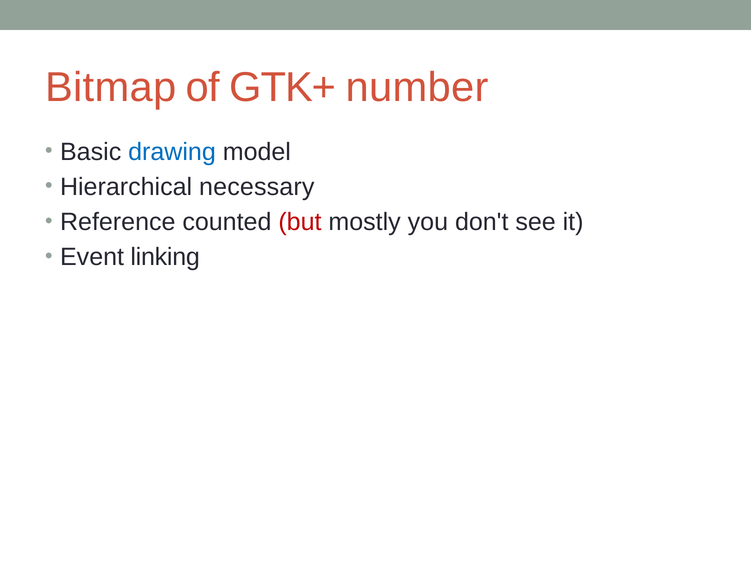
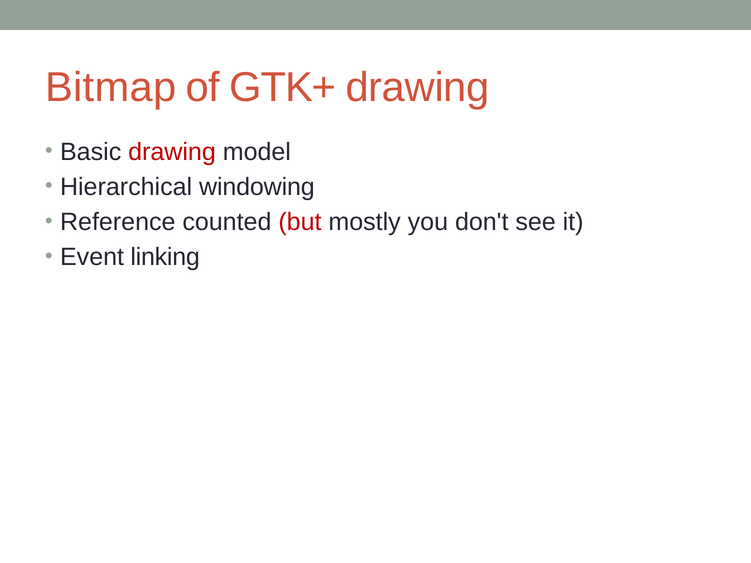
GTK+ number: number -> drawing (418, 87)
drawing colour: blue -> red (172, 152)
necessary: necessary -> windowing (257, 187)
